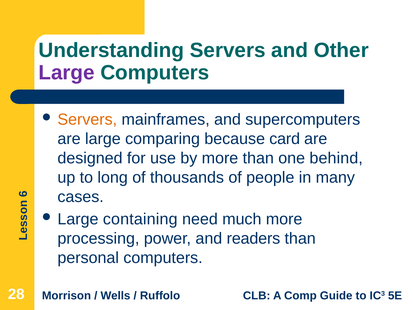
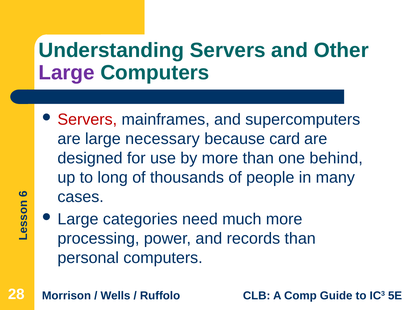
Servers colour: orange -> red (87, 120)
comparing: comparing -> necessary (162, 139)
containing: containing -> categories (140, 219)
readers: readers -> records (253, 238)
